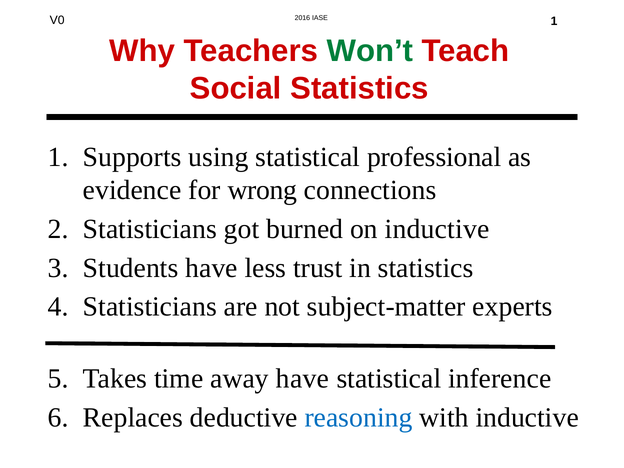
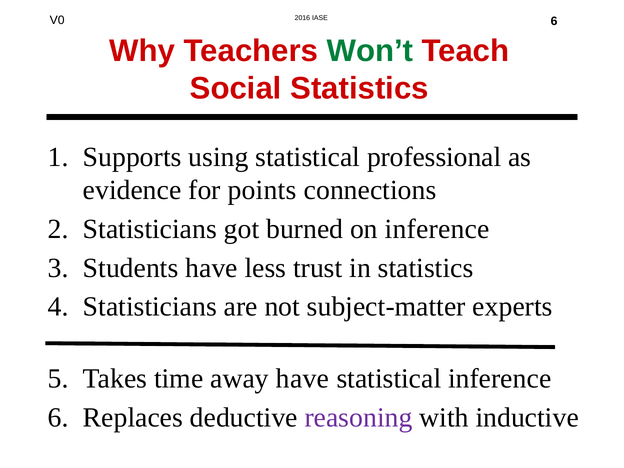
1: 1 -> 6 (554, 21)
wrong: wrong -> points (262, 190)
on inductive: inductive -> inference (437, 229)
reasoning colour: blue -> purple (359, 418)
